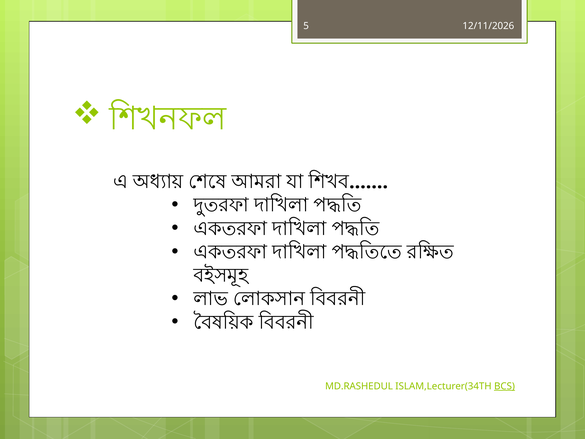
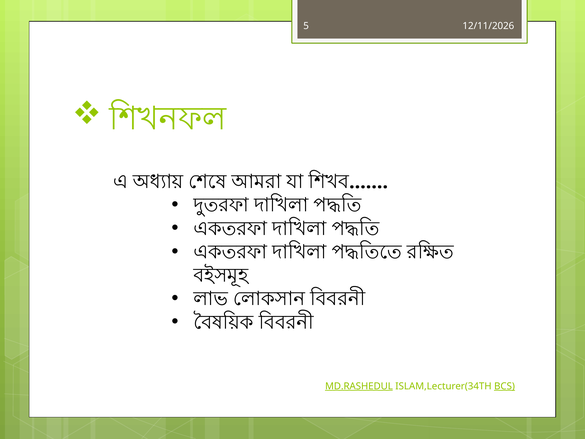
MD.RASHEDUL underline: none -> present (359, 386)
